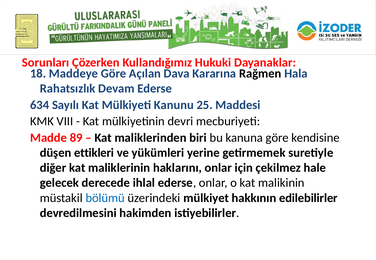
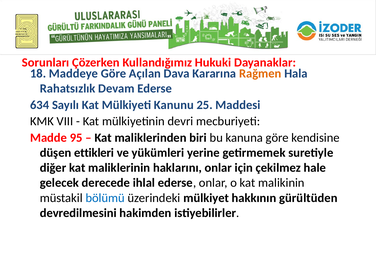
Rağmen colour: black -> orange (260, 74)
89: 89 -> 95 (76, 138)
edilebilirler: edilebilirler -> gürültüden (308, 198)
